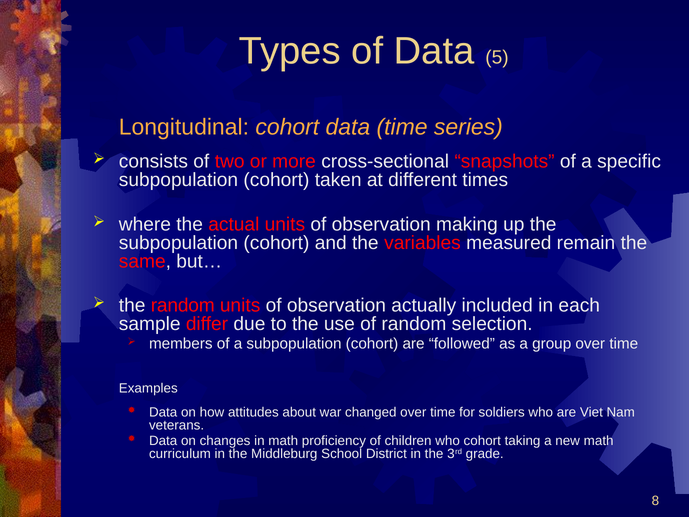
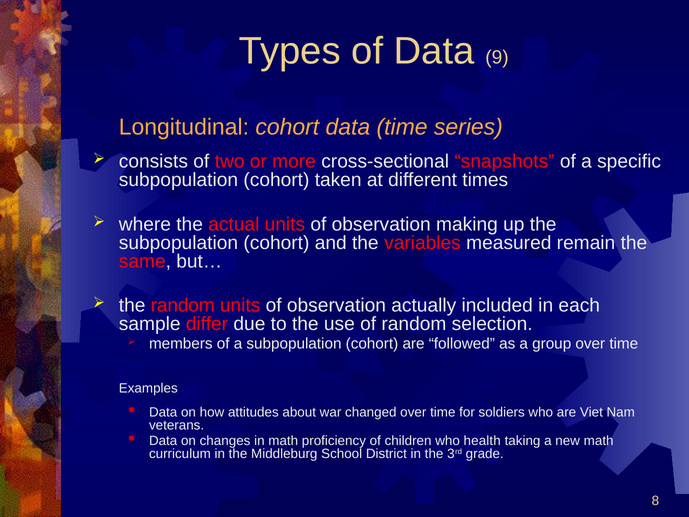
5: 5 -> 9 (497, 57)
who cohort: cohort -> health (482, 441)
